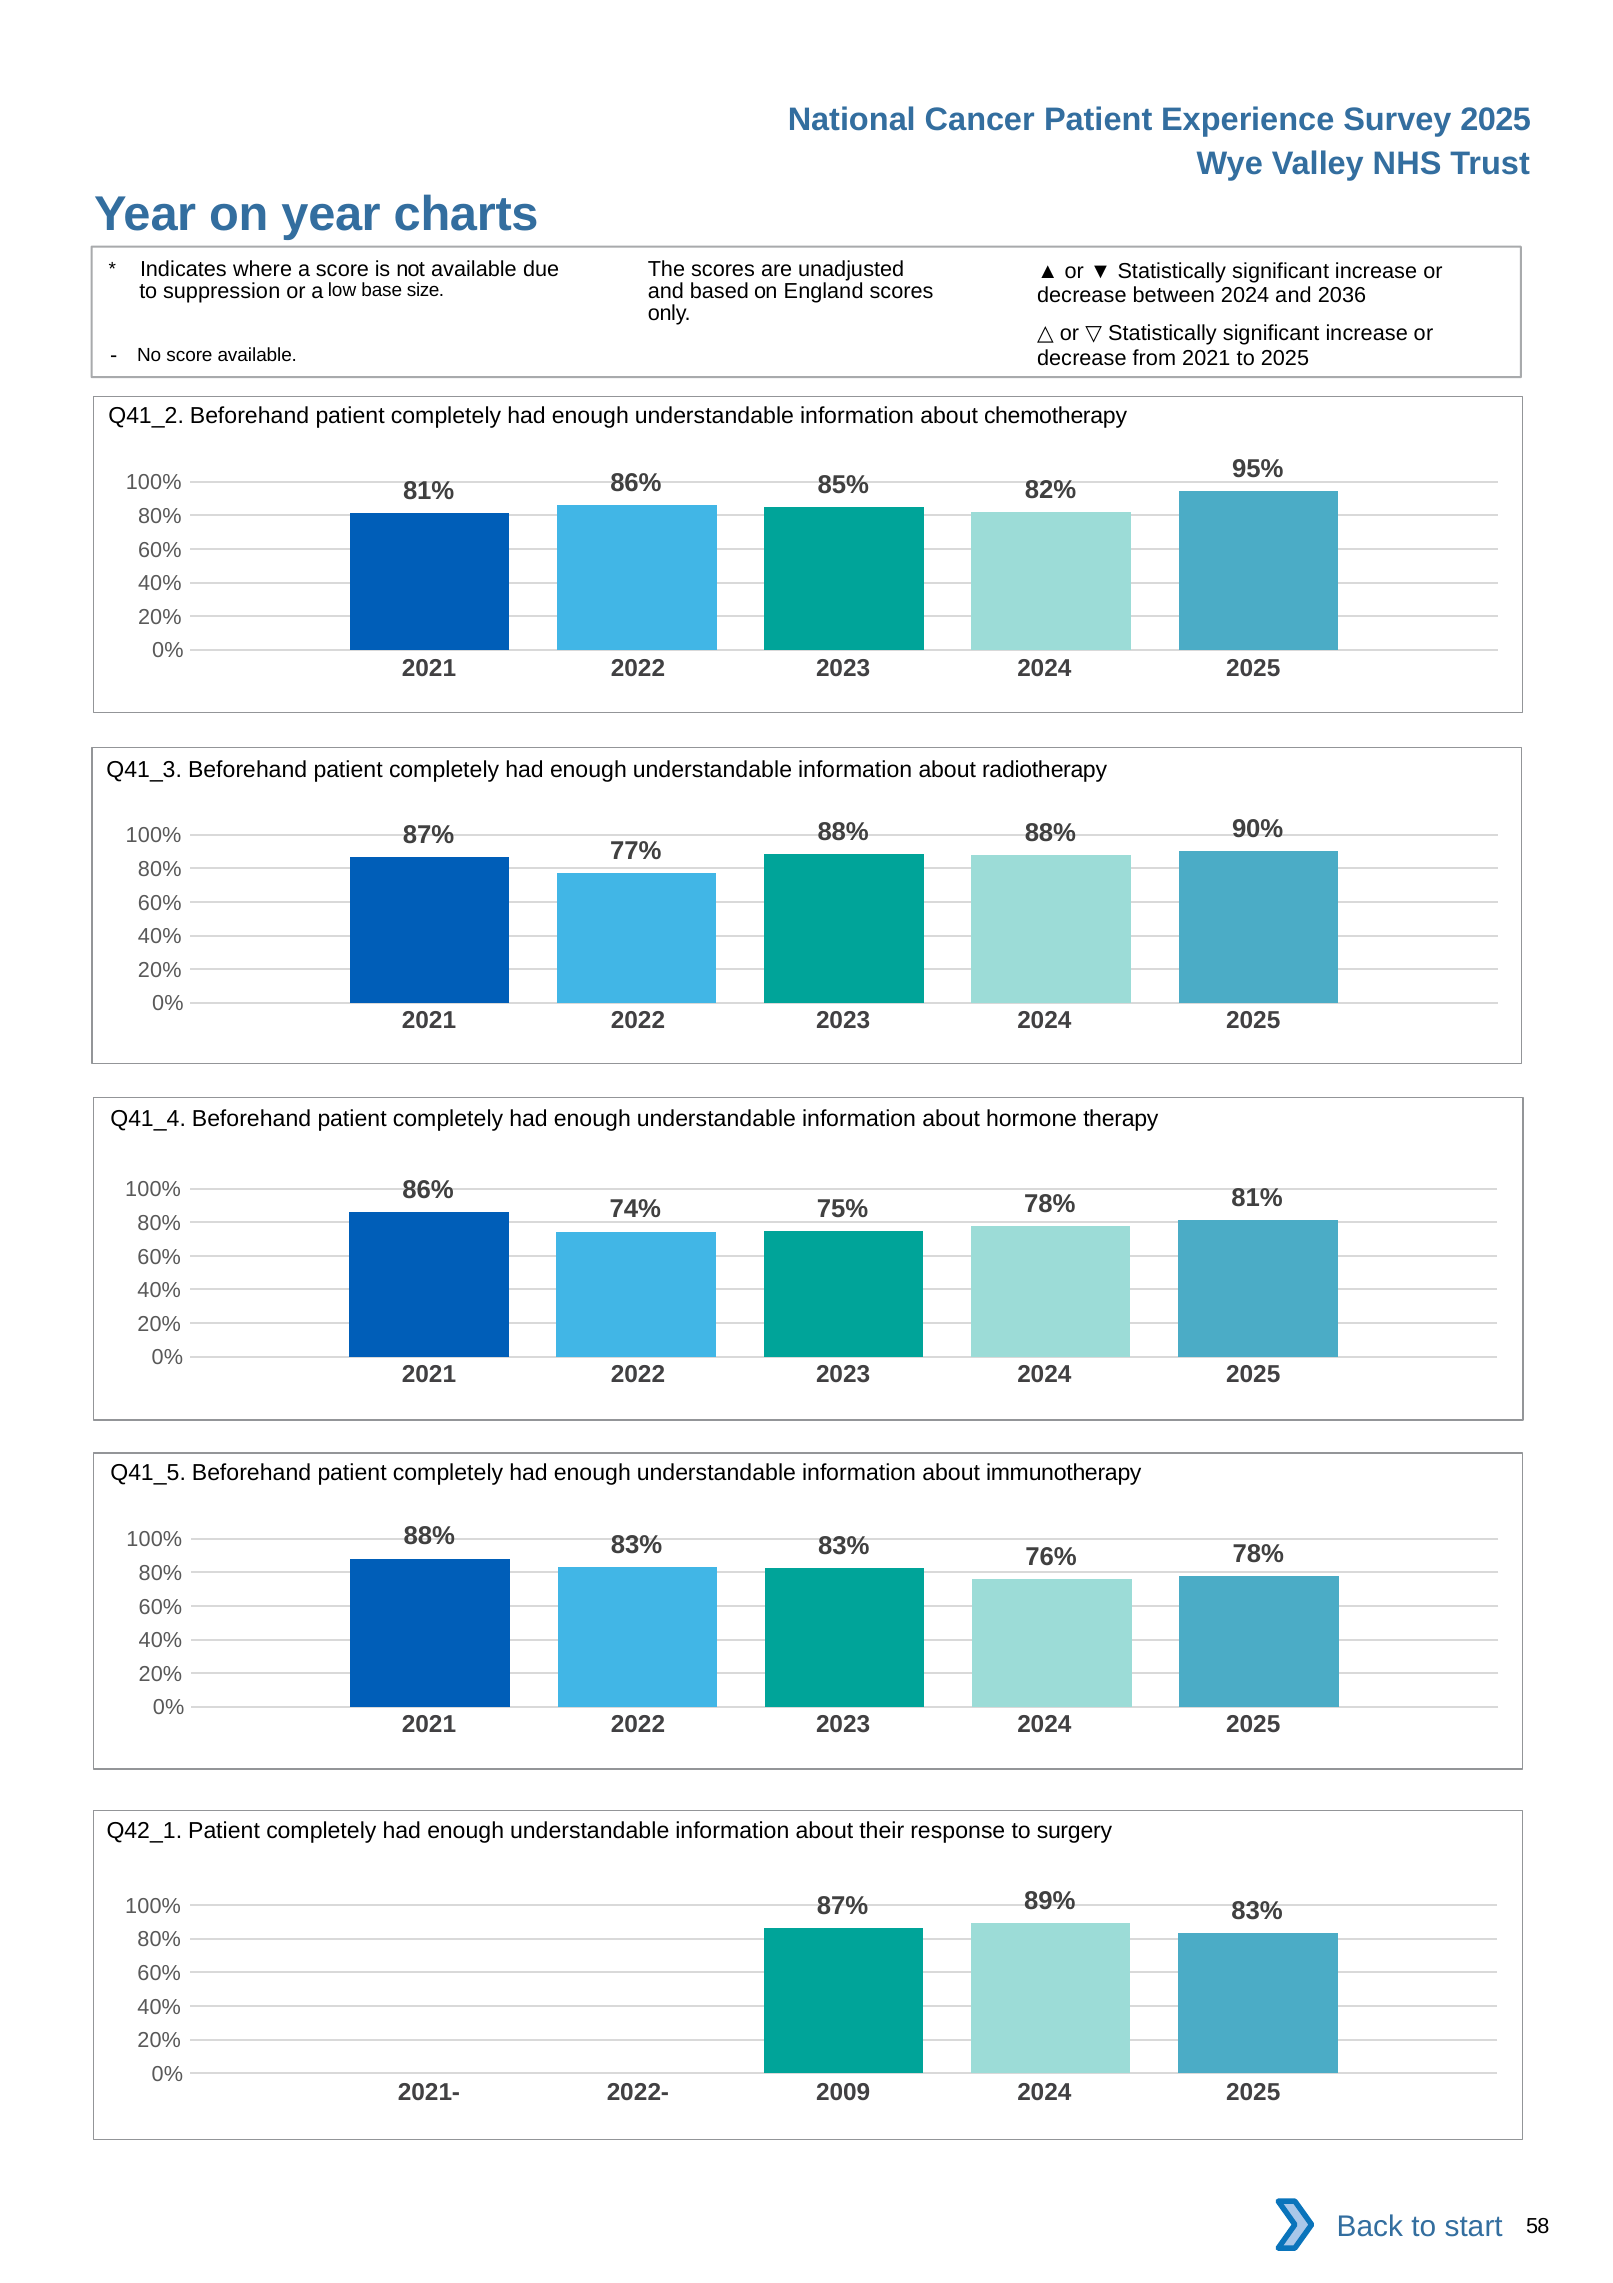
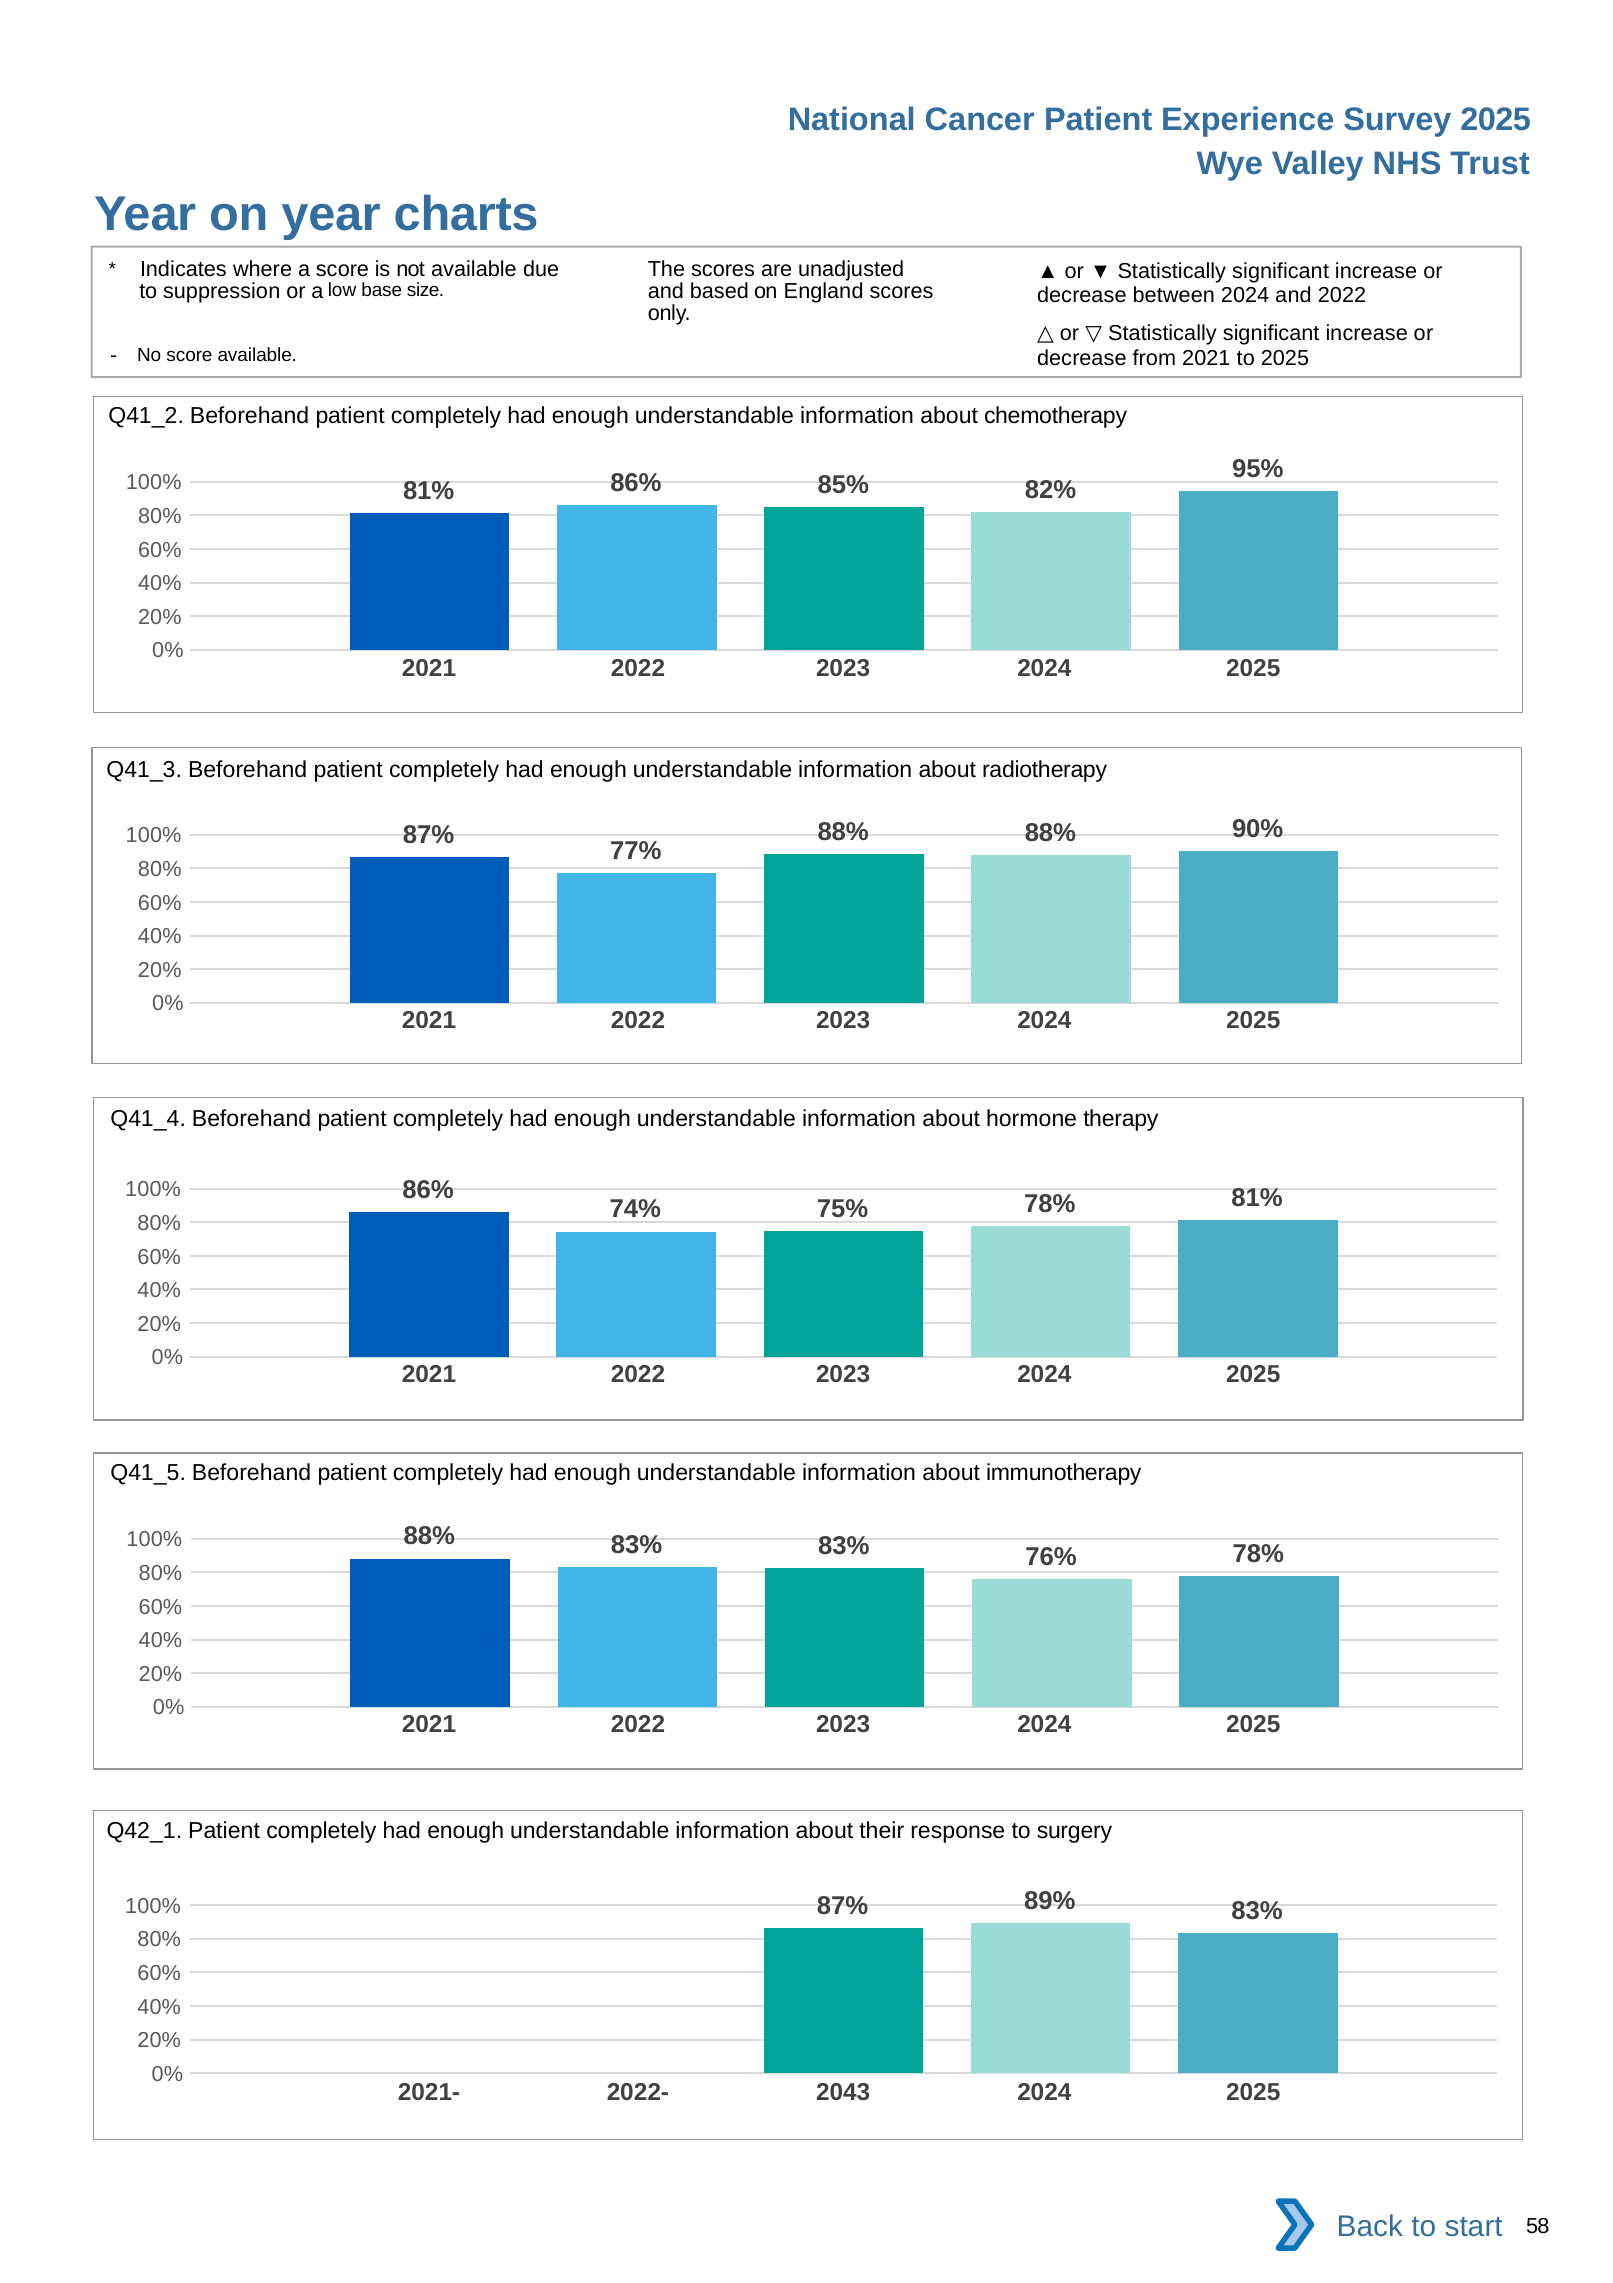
and 2036: 2036 -> 2022 (1342, 296)
2009: 2009 -> 2043 (843, 2092)
